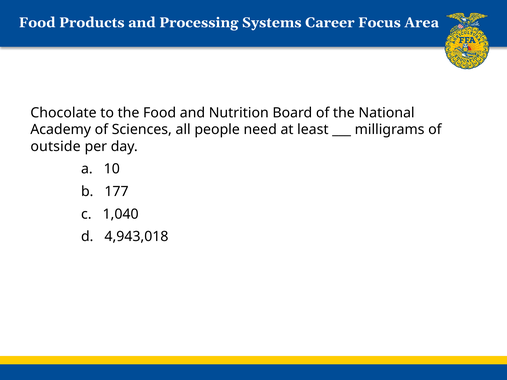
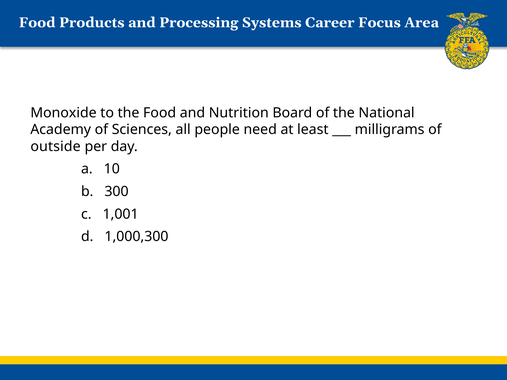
Chocolate: Chocolate -> Monoxide (63, 113)
177: 177 -> 300 (117, 192)
1,040: 1,040 -> 1,001 (121, 214)
4,943,018: 4,943,018 -> 1,000,300 (136, 237)
